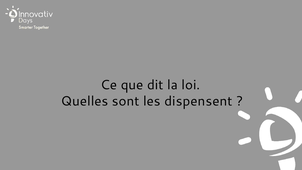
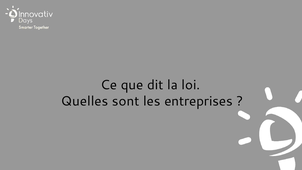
dispensent: dispensent -> entreprises (199, 101)
